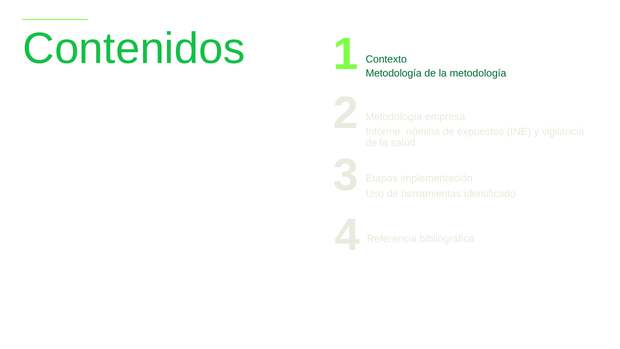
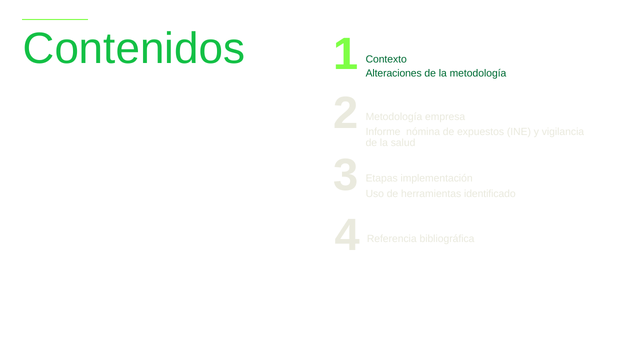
Metodología: Metodología -> Alteraciones (394, 73)
